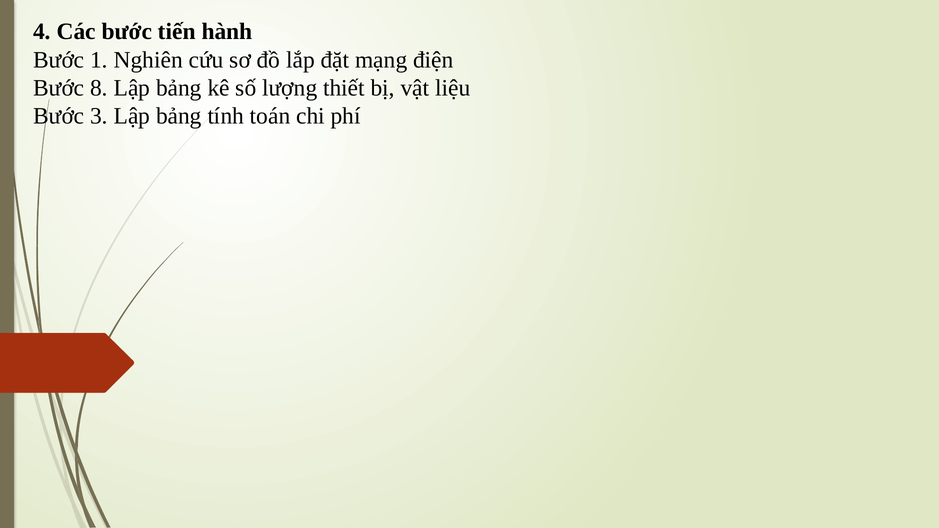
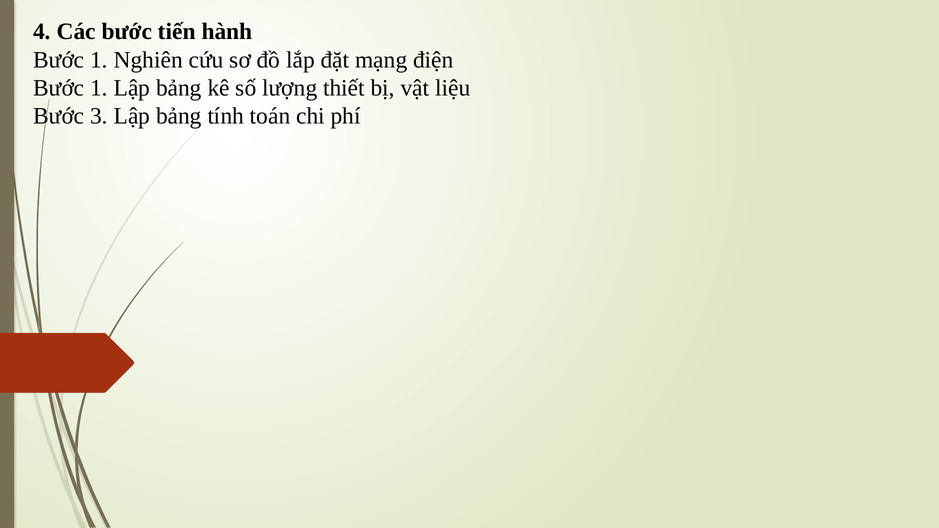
8: 8 -> 1 (99, 88)
